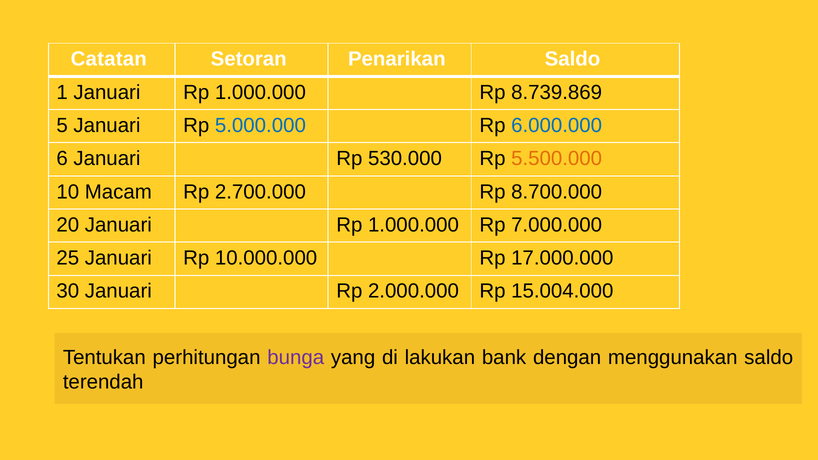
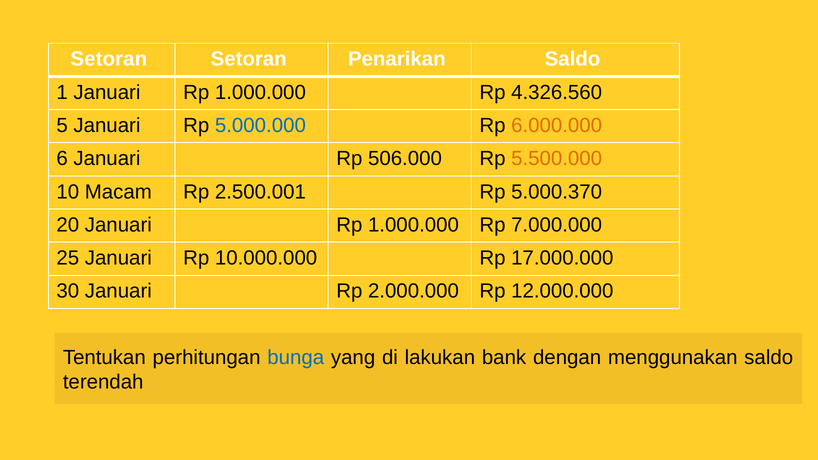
Catatan: Catatan -> Setoran (109, 59)
8.739.869: 8.739.869 -> 4.326.560 (557, 92)
6.000.000 colour: blue -> orange (557, 125)
530.000: 530.000 -> 506.000 (405, 159)
2.700.000: 2.700.000 -> 2.500.001 (260, 192)
8.700.000: 8.700.000 -> 5.000.370 (557, 192)
15.004.000: 15.004.000 -> 12.000.000 (562, 291)
bunga colour: purple -> blue (296, 358)
